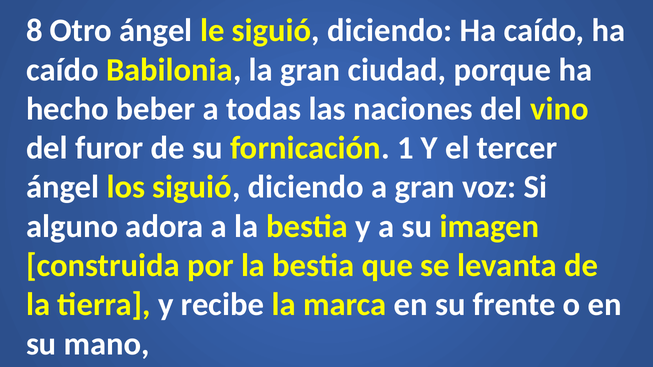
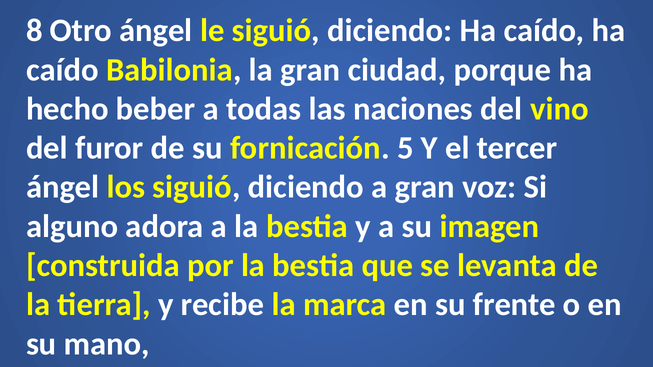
1: 1 -> 5 (405, 148)
